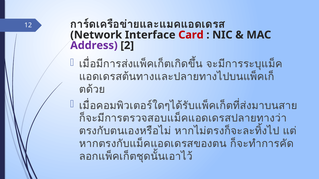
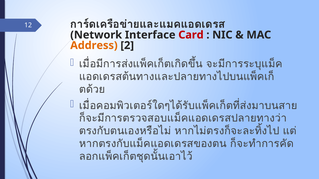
Address colour: purple -> orange (94, 46)
